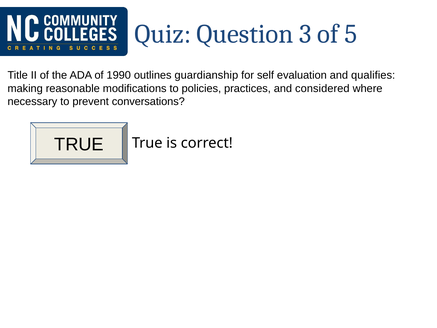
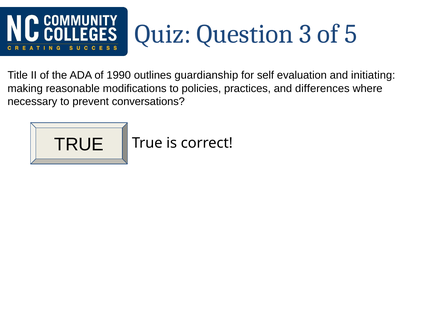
qualifies: qualifies -> initiating (373, 75)
considered: considered -> differences (322, 88)
